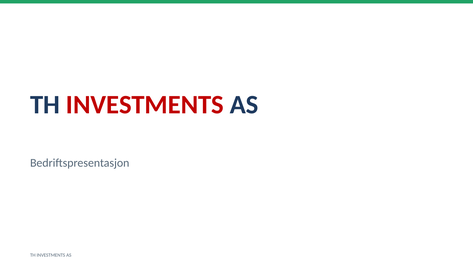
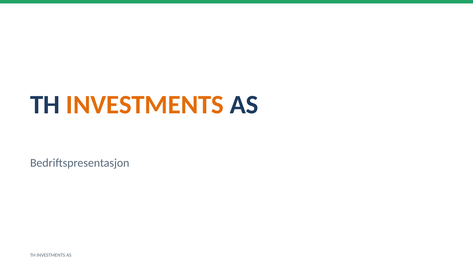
INVESTMENTS colour: red -> orange (145, 105)
